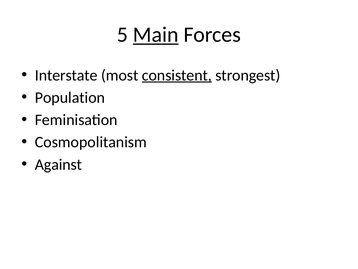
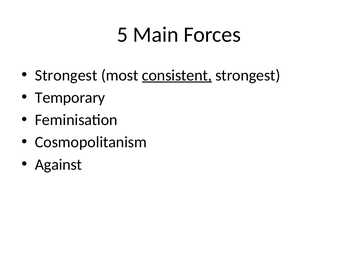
Main underline: present -> none (156, 35)
Interstate: Interstate -> Strongest (66, 75)
Population: Population -> Temporary (70, 97)
